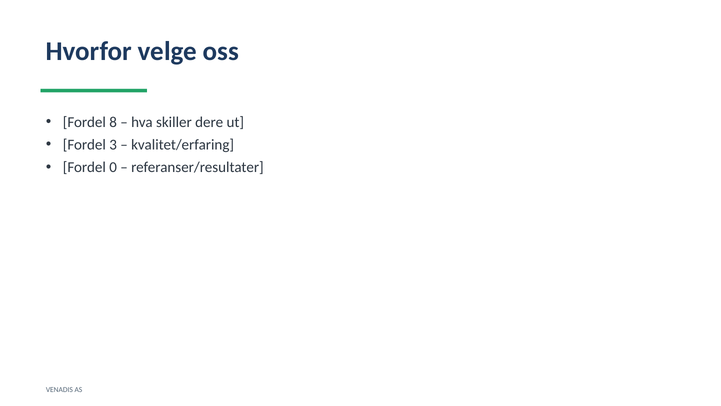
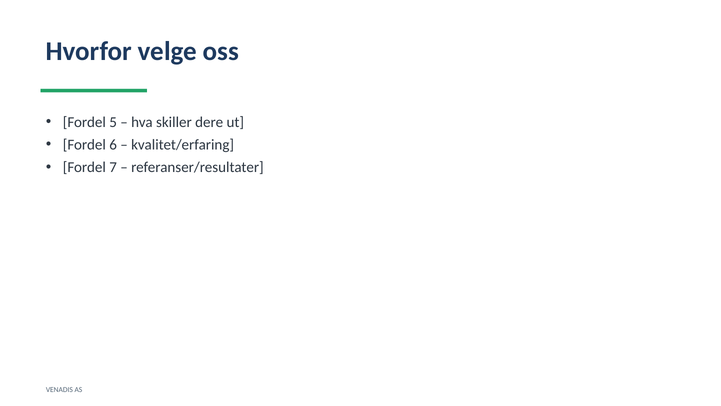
8: 8 -> 5 (113, 122)
3: 3 -> 6 (113, 145)
0: 0 -> 7 (113, 167)
